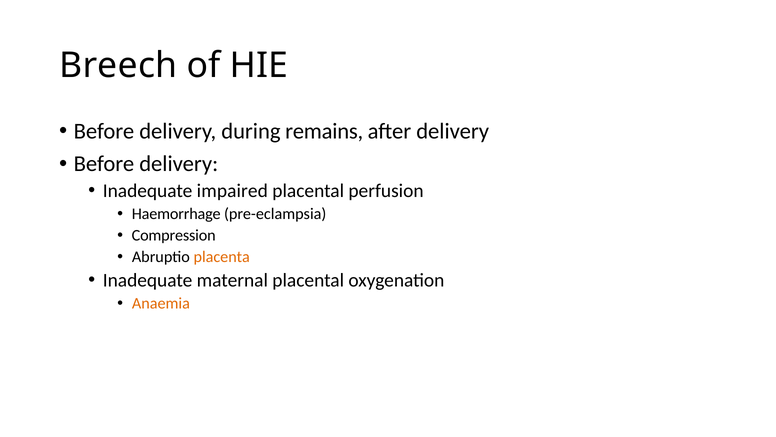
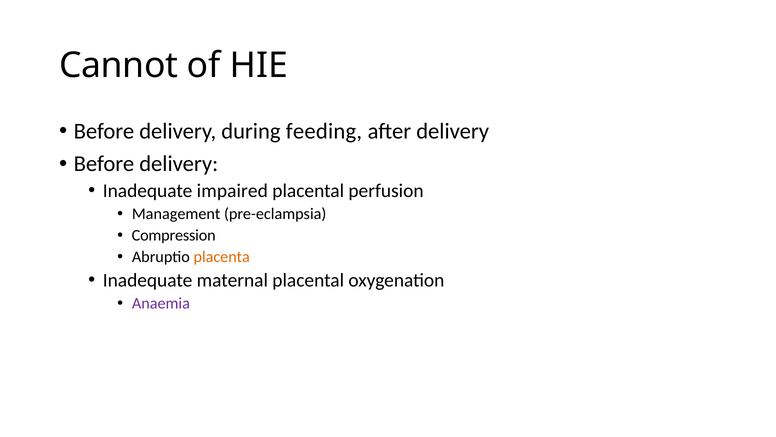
Breech: Breech -> Cannot (119, 65)
remains: remains -> feeding (324, 131)
Haemorrhage: Haemorrhage -> Management (176, 214)
Anaemia colour: orange -> purple (161, 303)
